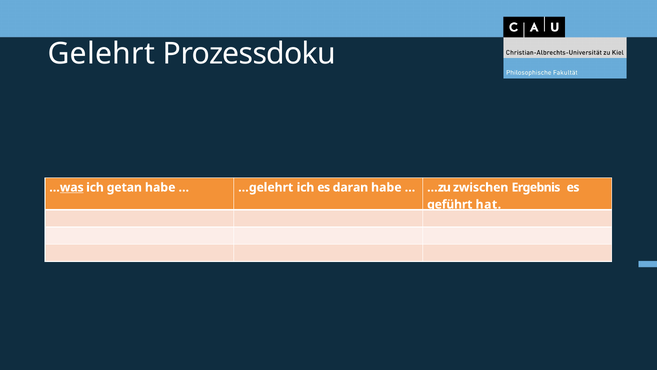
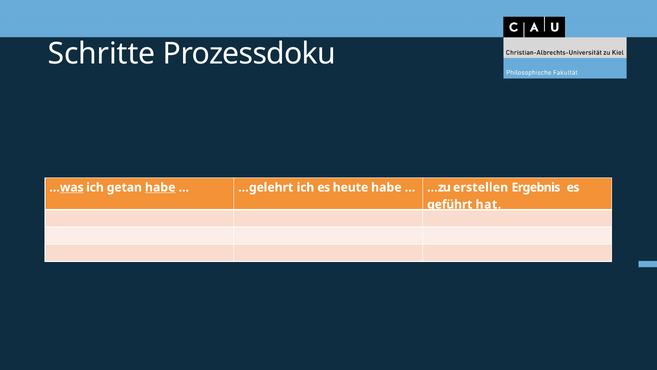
Gelehrt: Gelehrt -> Schritte (102, 54)
habe underline: none -> present (160, 187)
daran: daran -> heute (350, 187)
zwischen: zwischen -> erstellen (481, 187)
